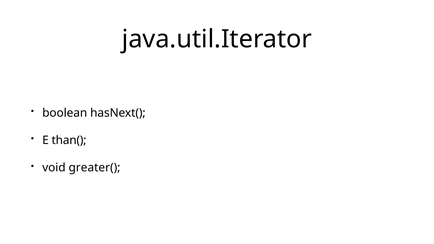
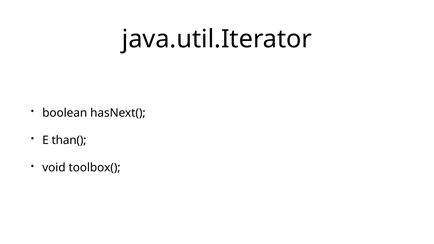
greater(: greater( -> toolbox( (95, 168)
